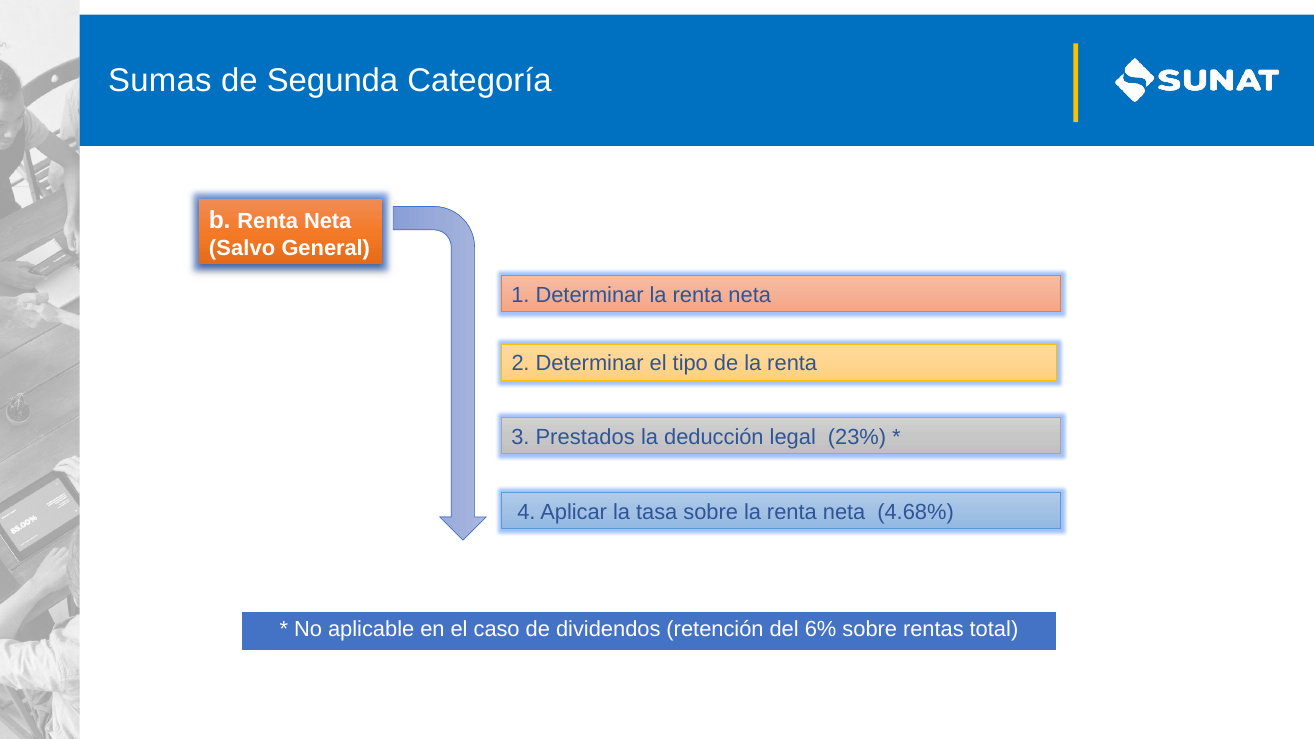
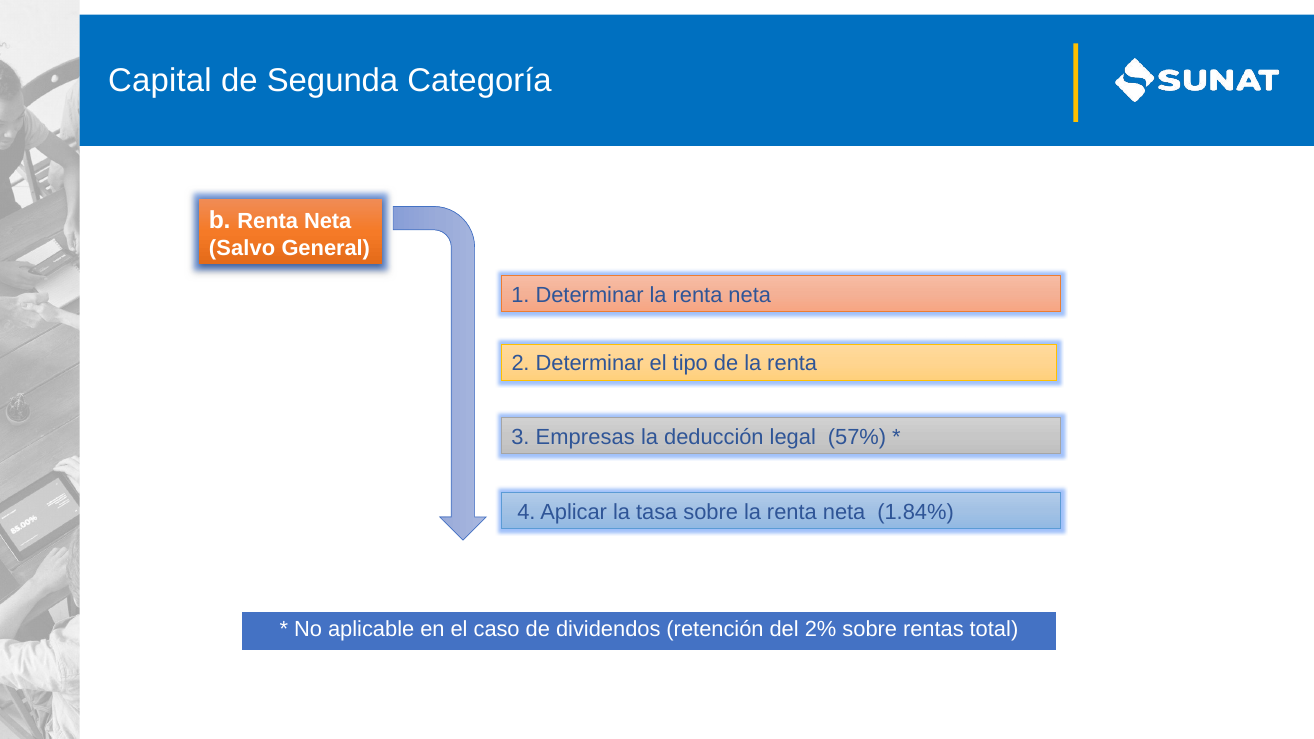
Sumas: Sumas -> Capital (160, 80)
Prestados: Prestados -> Empresas (585, 437)
23%: 23% -> 57% (857, 437)
4.68%: 4.68% -> 1.84% (916, 512)
6%: 6% -> 2% (821, 629)
